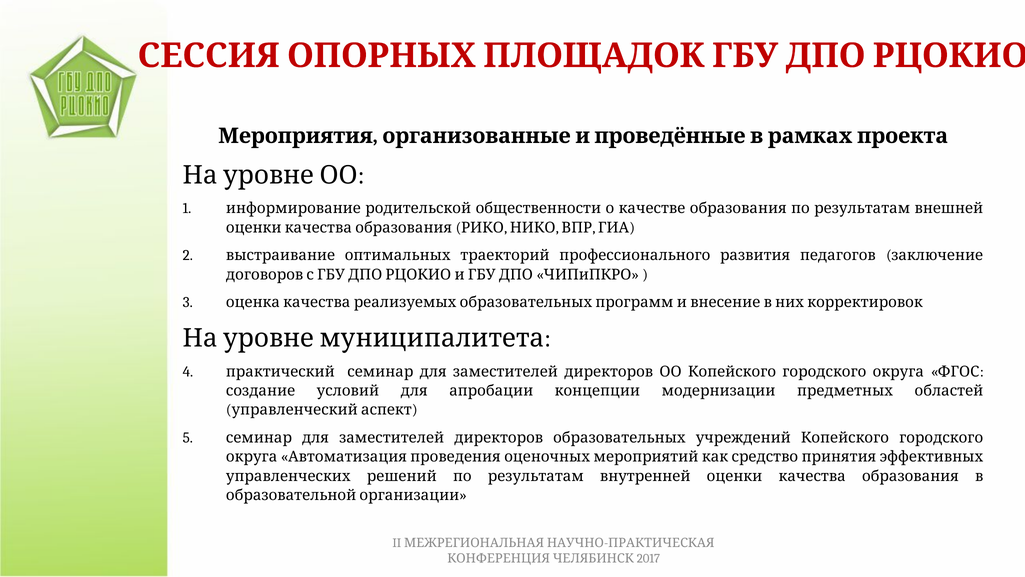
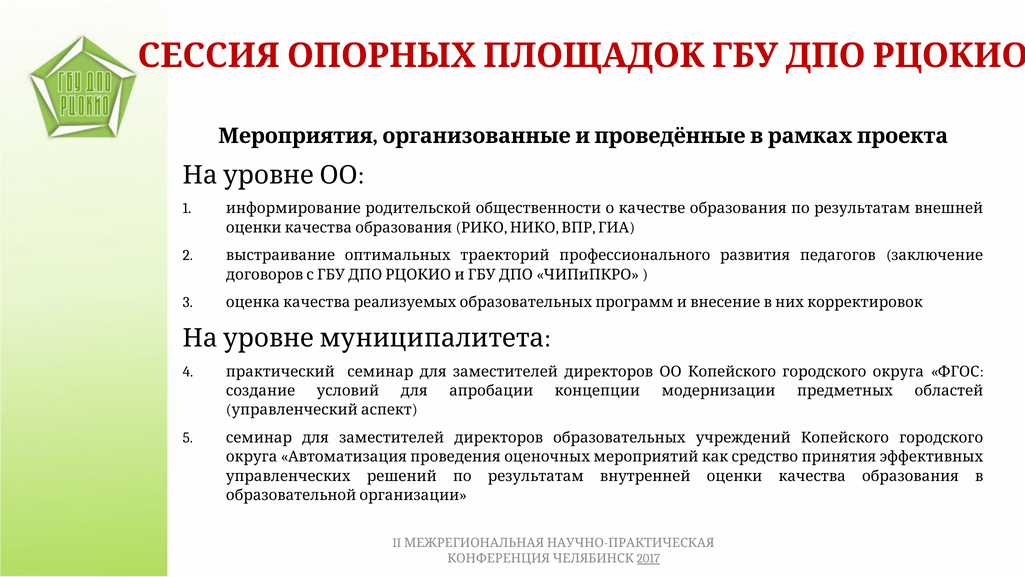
2017 underline: none -> present (648, 558)
